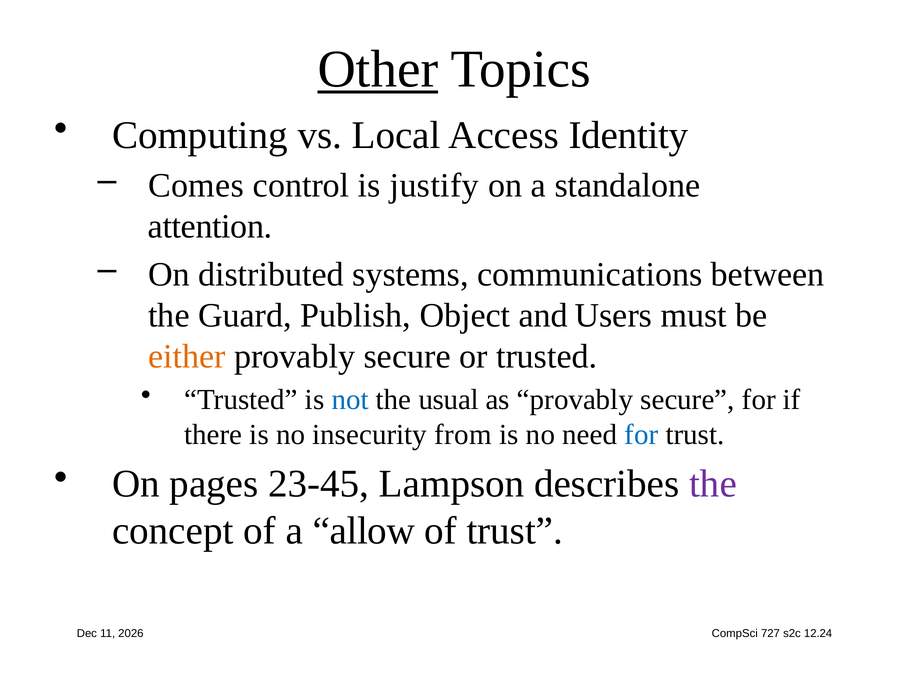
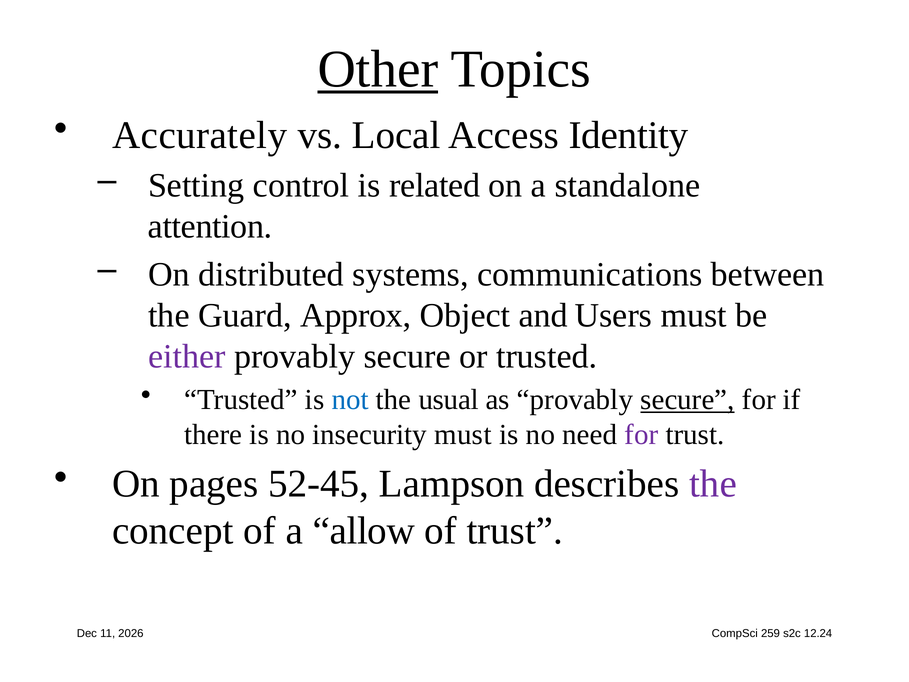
Computing: Computing -> Accurately (200, 135)
Comes: Comes -> Setting (196, 186)
justify: justify -> related (435, 186)
Publish: Publish -> Approx (356, 315)
either colour: orange -> purple (187, 356)
secure underline: none -> present (687, 400)
insecurity from: from -> must (463, 434)
for colour: blue -> purple (641, 434)
23-45: 23-45 -> 52-45 (319, 484)
727: 727 -> 259 (770, 633)
